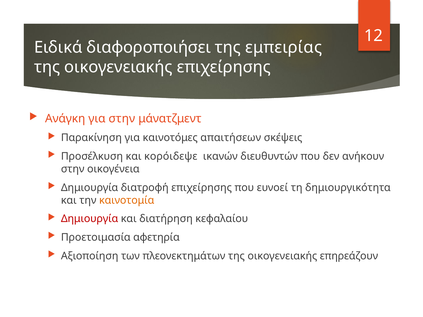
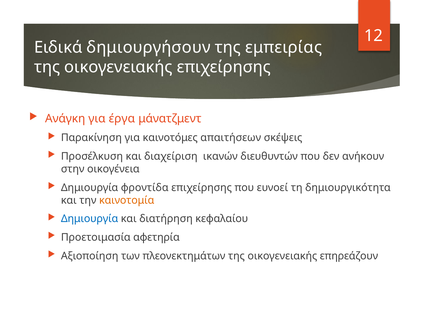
διαφοροποιήσει: διαφοροποιήσει -> δημιουργήσουν (149, 47)
για στην: στην -> έργα (122, 119)
κορόιδεψε: κορόιδεψε -> διαχείριση (171, 156)
διατροφή: διατροφή -> φροντίδα (145, 188)
Δημιουργία colour: red -> blue (90, 219)
